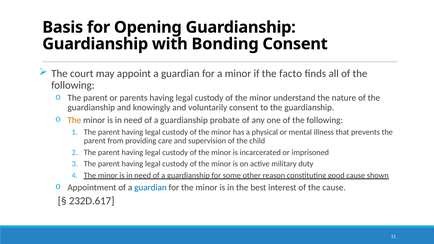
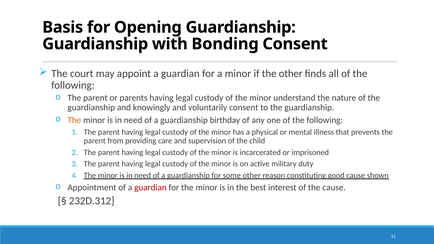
the facto: facto -> other (291, 74)
probate: probate -> birthday (225, 120)
guardian colour: blue -> red (150, 187)
232D.617: 232D.617 -> 232D.312 (92, 201)
